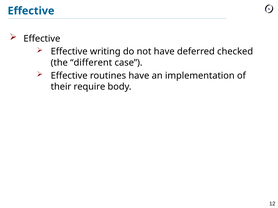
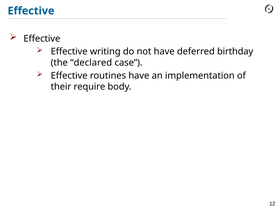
checked: checked -> birthday (235, 52)
different: different -> declared (91, 63)
